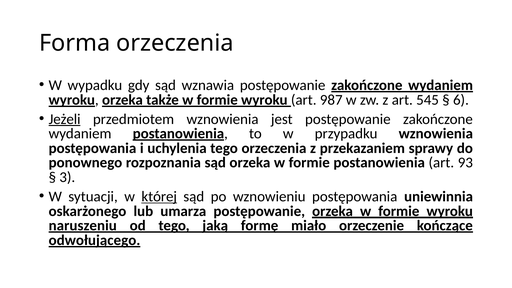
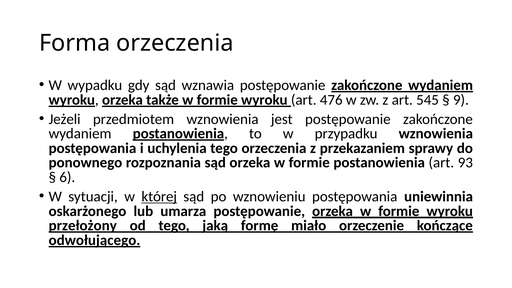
987: 987 -> 476 (331, 100)
6: 6 -> 9 (461, 100)
Jeżeli underline: present -> none (65, 119)
3: 3 -> 6 (67, 177)
naruszeniu: naruszeniu -> przełożony (83, 226)
